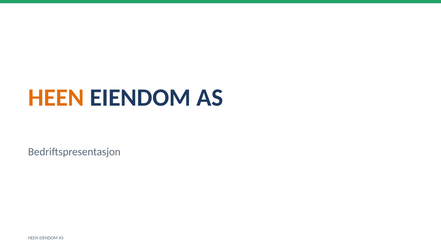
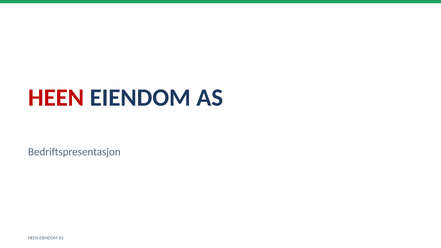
HEEN colour: orange -> red (56, 98)
